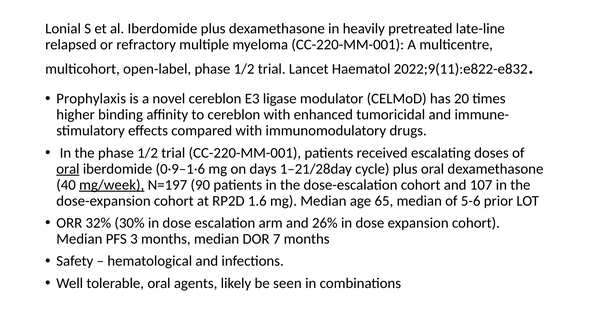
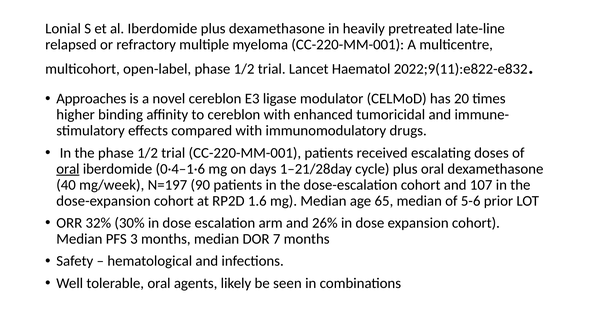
Prophylaxis: Prophylaxis -> Approaches (91, 99)
0·9–1·6: 0·9–1·6 -> 0·4–1·6 (180, 169)
mg/week underline: present -> none (112, 185)
